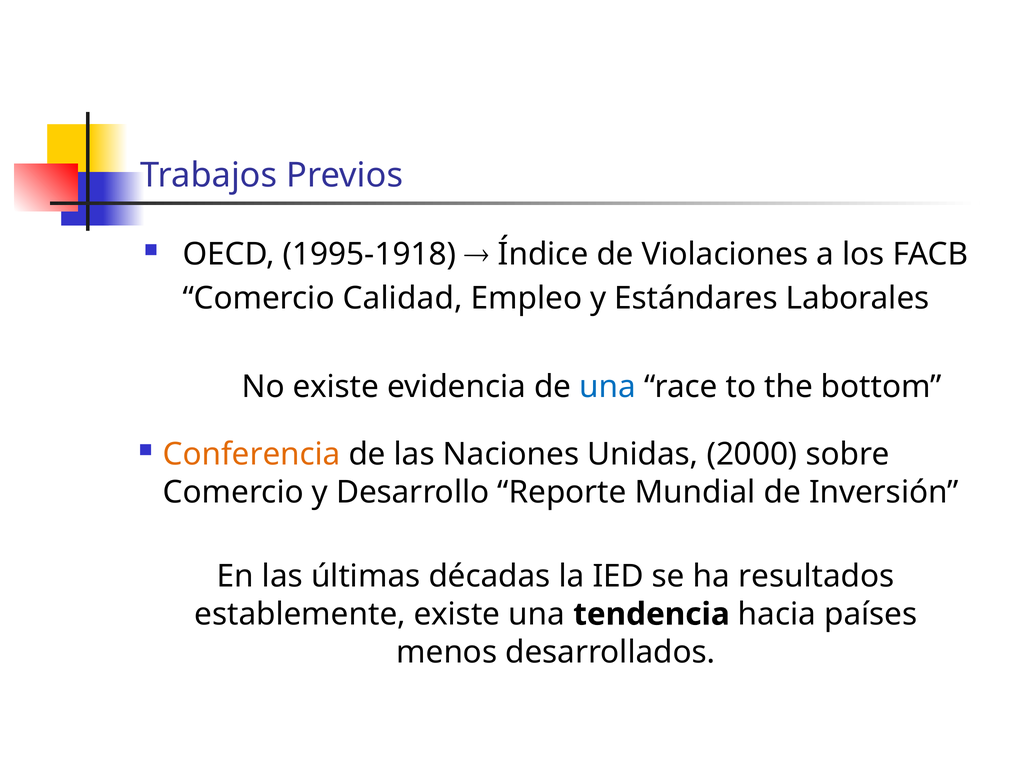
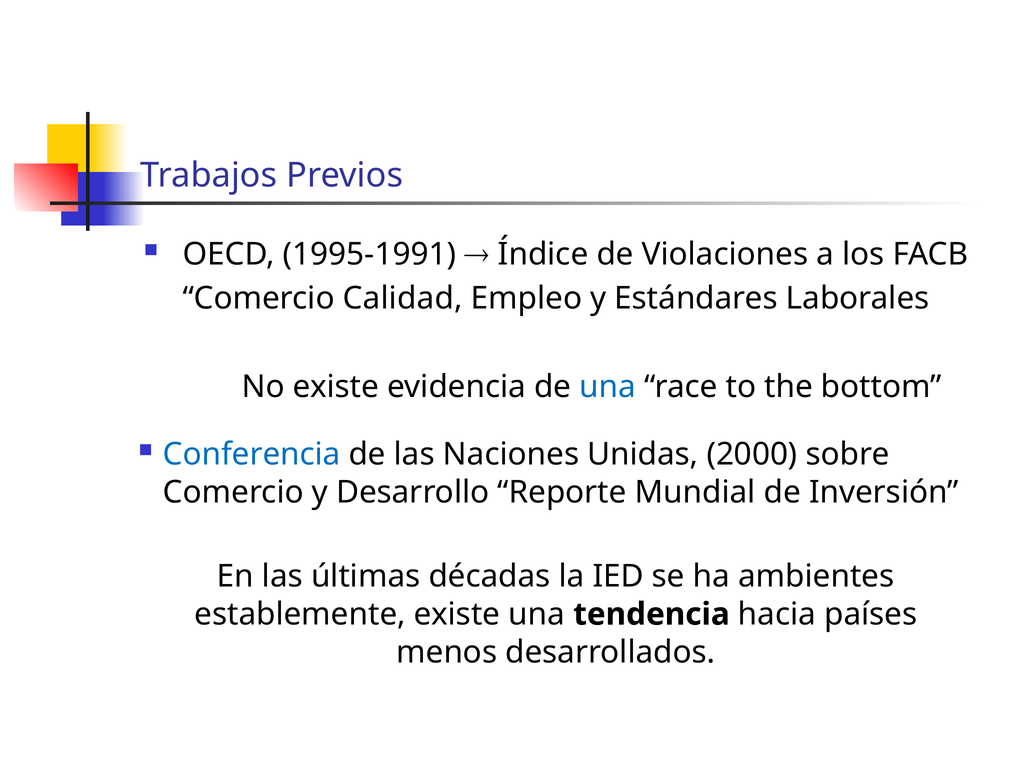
1995-1918: 1995-1918 -> 1995-1991 (370, 254)
Conferencia colour: orange -> blue (252, 454)
resultados: resultados -> ambientes (816, 576)
